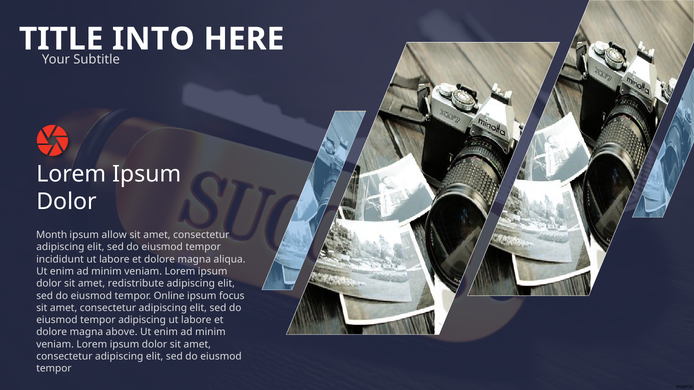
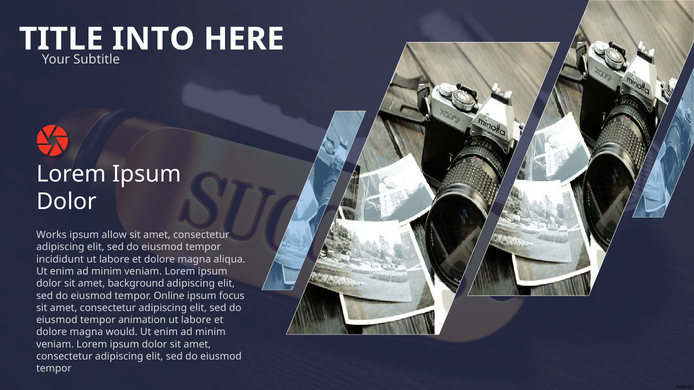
Month: Month -> Works (52, 235)
redistribute: redistribute -> background (136, 284)
tempor adipiscing: adipiscing -> animation (142, 320)
above: above -> would (122, 332)
